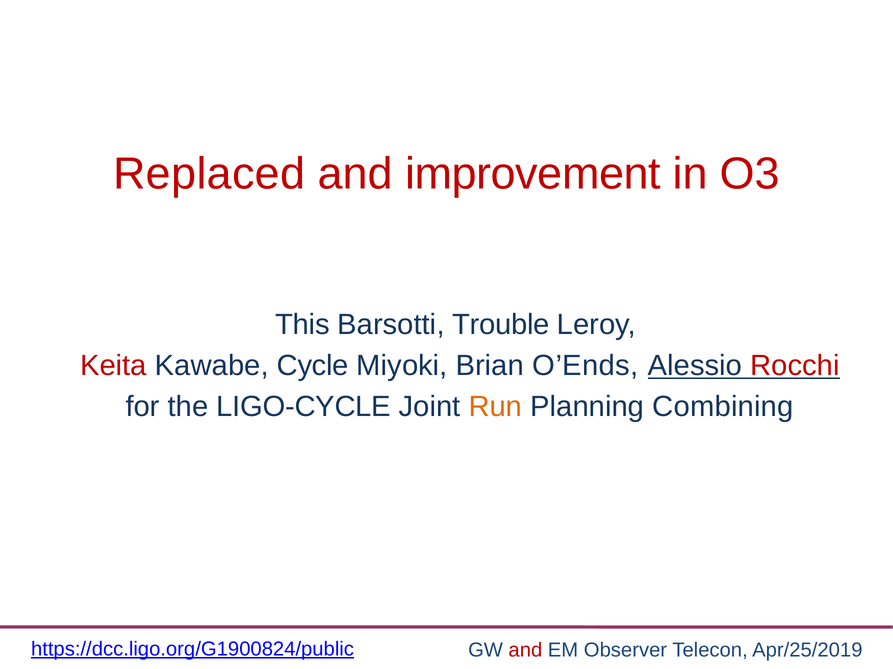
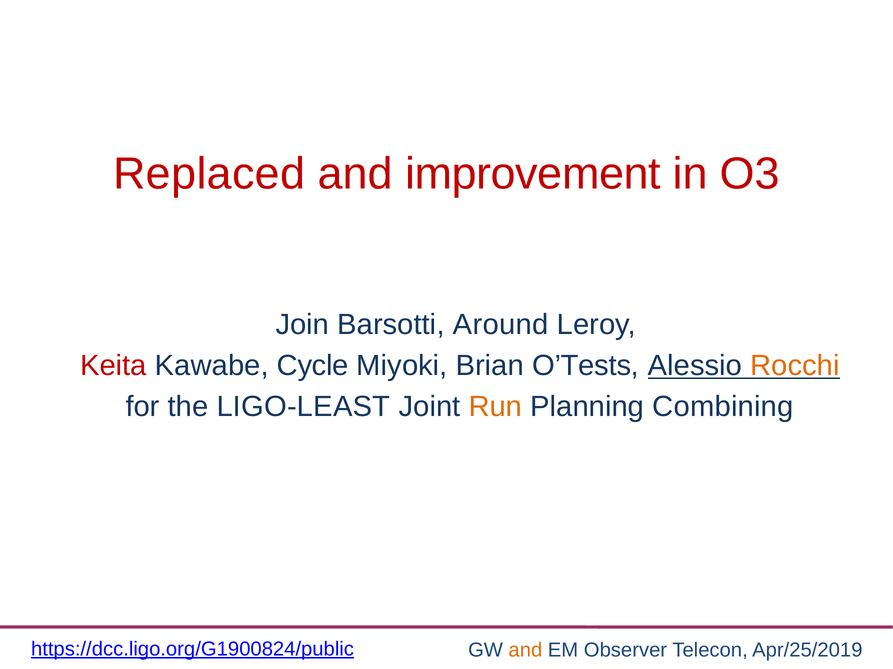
This: This -> Join (302, 325)
Trouble: Trouble -> Around (501, 325)
O’Ends: O’Ends -> O’Tests (586, 366)
Rocchi colour: red -> orange (795, 366)
LIGO-CYCLE: LIGO-CYCLE -> LIGO-LEAST (303, 407)
and colour: red -> orange (525, 651)
